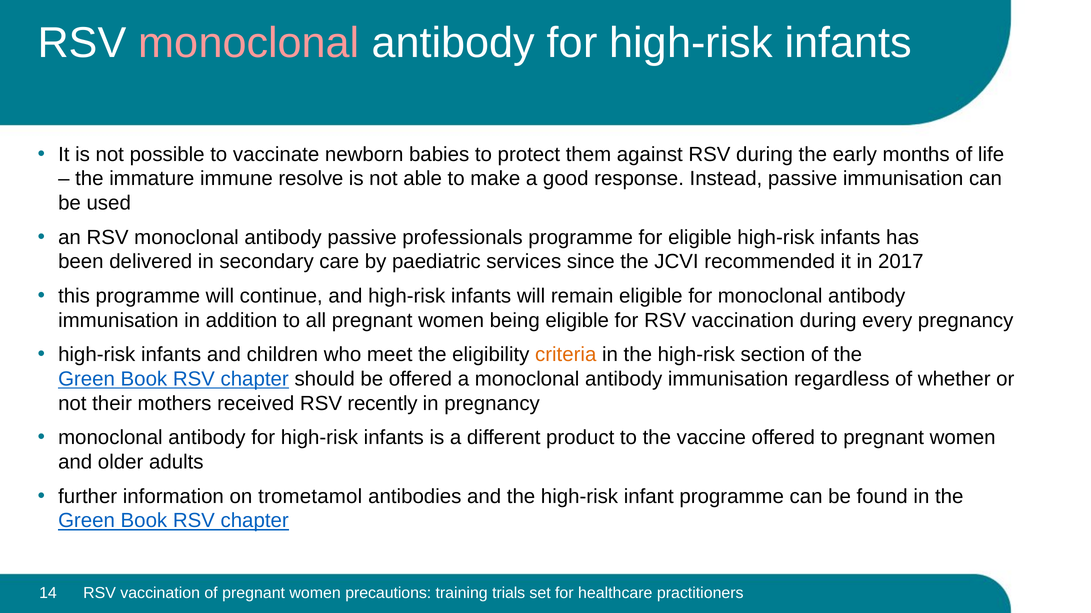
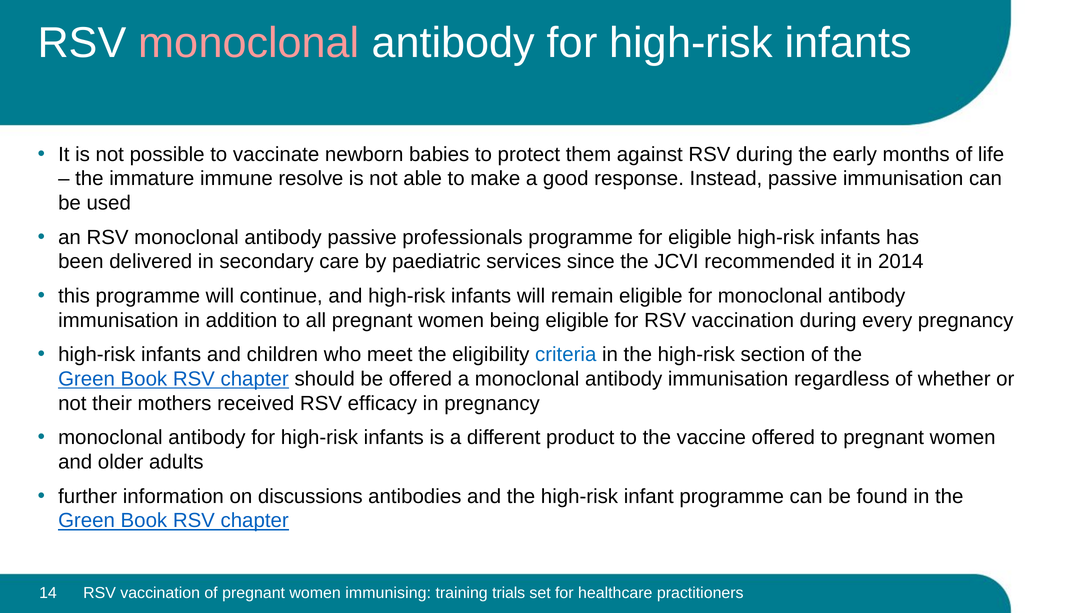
2017: 2017 -> 2014 (901, 262)
criteria colour: orange -> blue (566, 355)
recently: recently -> efficacy (382, 404)
trometamol: trometamol -> discussions (310, 497)
precautions: precautions -> immunising (388, 594)
